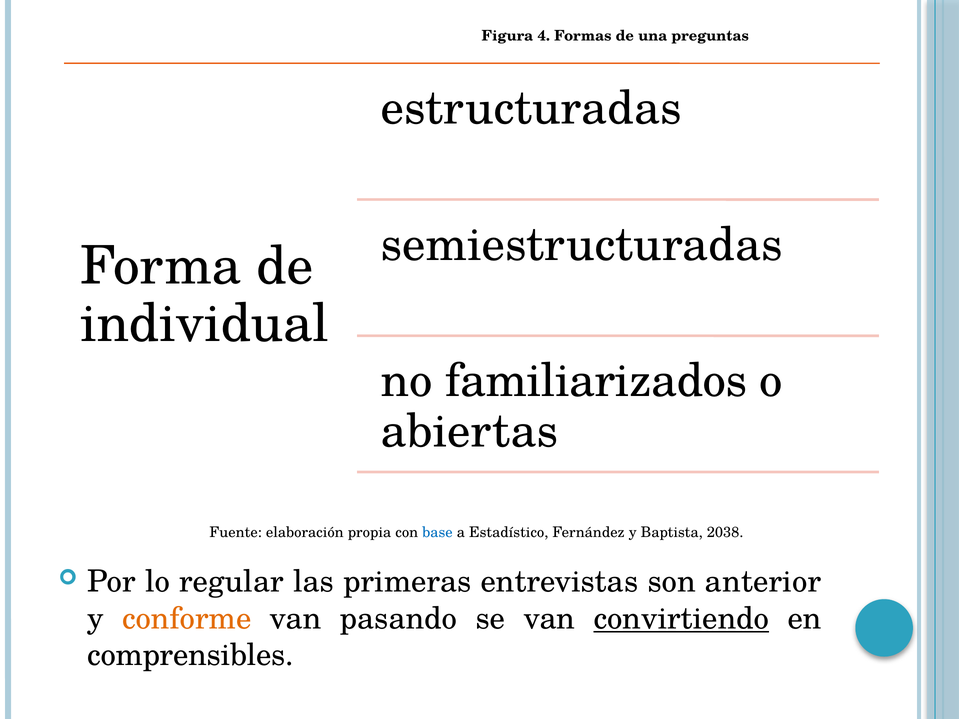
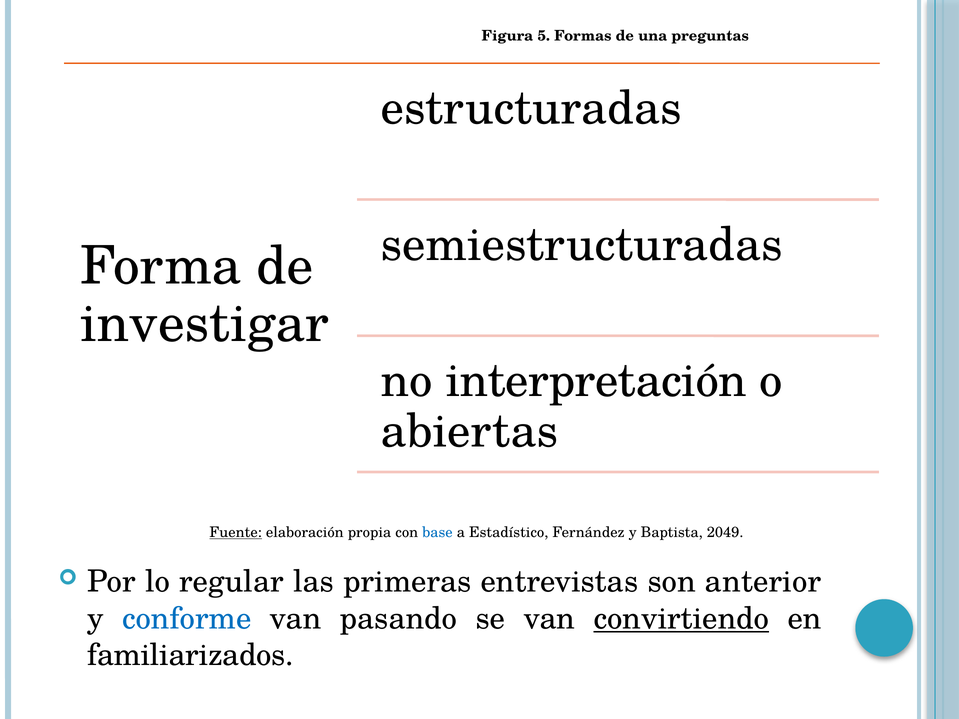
4: 4 -> 5 (544, 36)
individual: individual -> investigar (205, 324)
familiarizados: familiarizados -> interpretación (596, 381)
Fuente underline: none -> present (236, 533)
2038: 2038 -> 2049 (725, 533)
conforme colour: orange -> blue (187, 619)
comprensibles: comprensibles -> familiarizados (190, 656)
